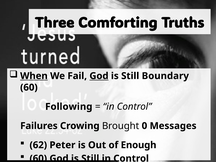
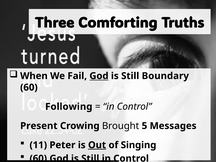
When underline: present -> none (34, 76)
Failures: Failures -> Present (39, 126)
0: 0 -> 5 (144, 126)
62: 62 -> 11 (38, 145)
Out underline: none -> present (97, 145)
Enough: Enough -> Singing (139, 145)
